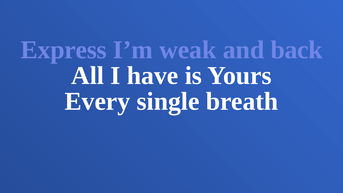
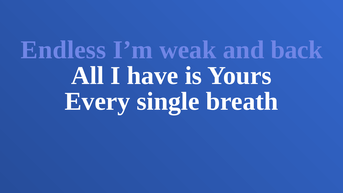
Express: Express -> Endless (63, 50)
